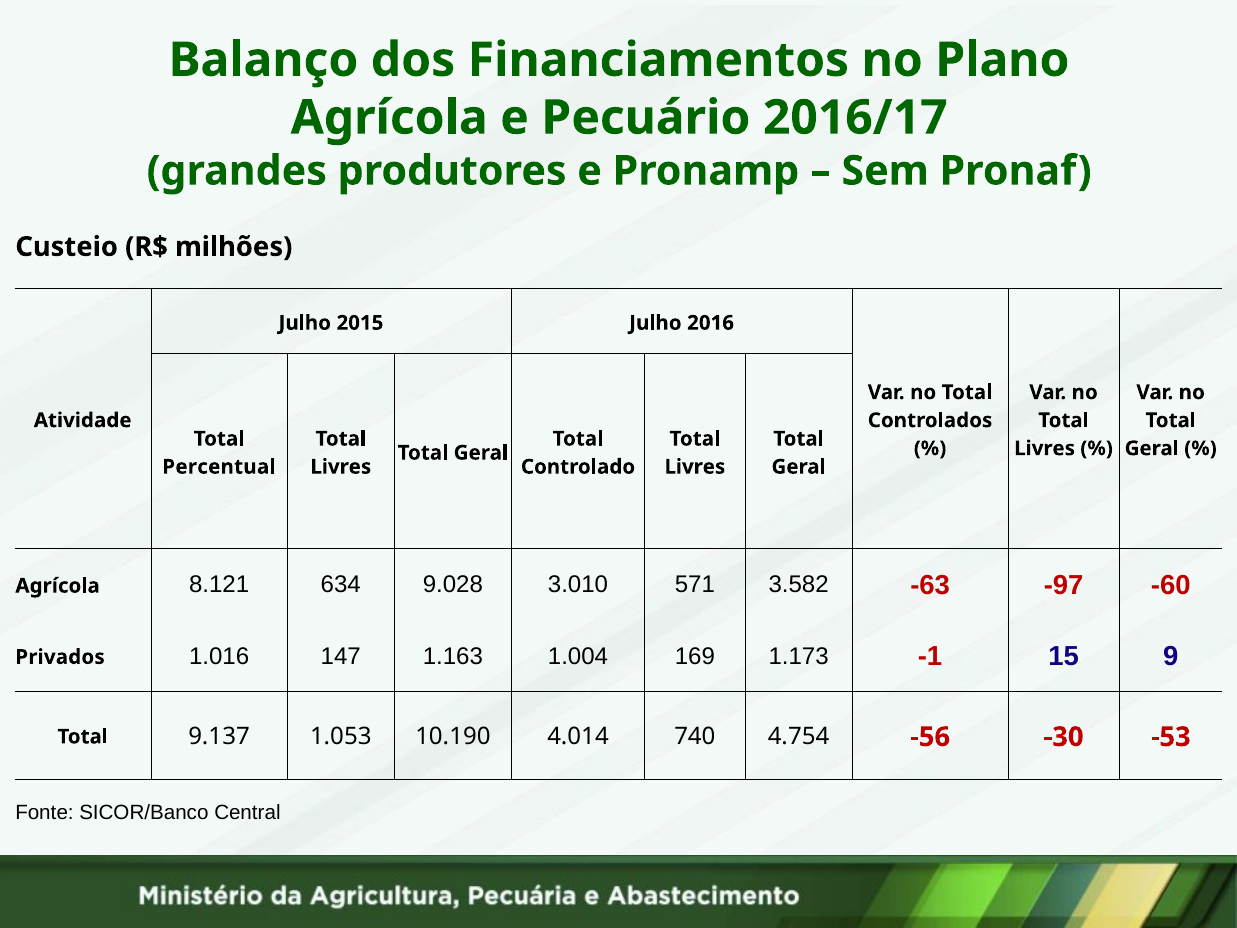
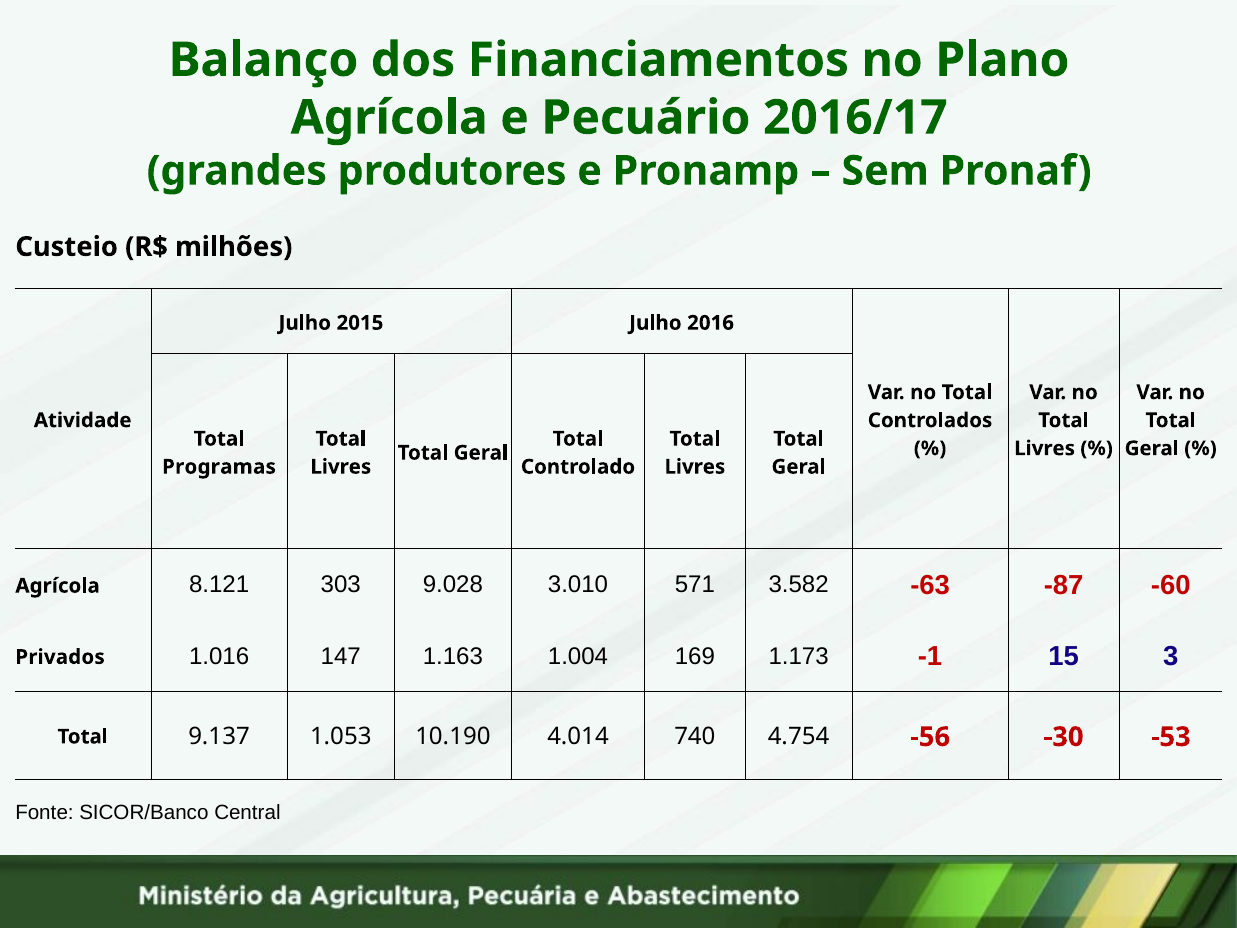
Percentual: Percentual -> Programas (219, 467)
634: 634 -> 303 (341, 585)
-97: -97 -> -87 (1064, 585)
9: 9 -> 3 (1171, 656)
